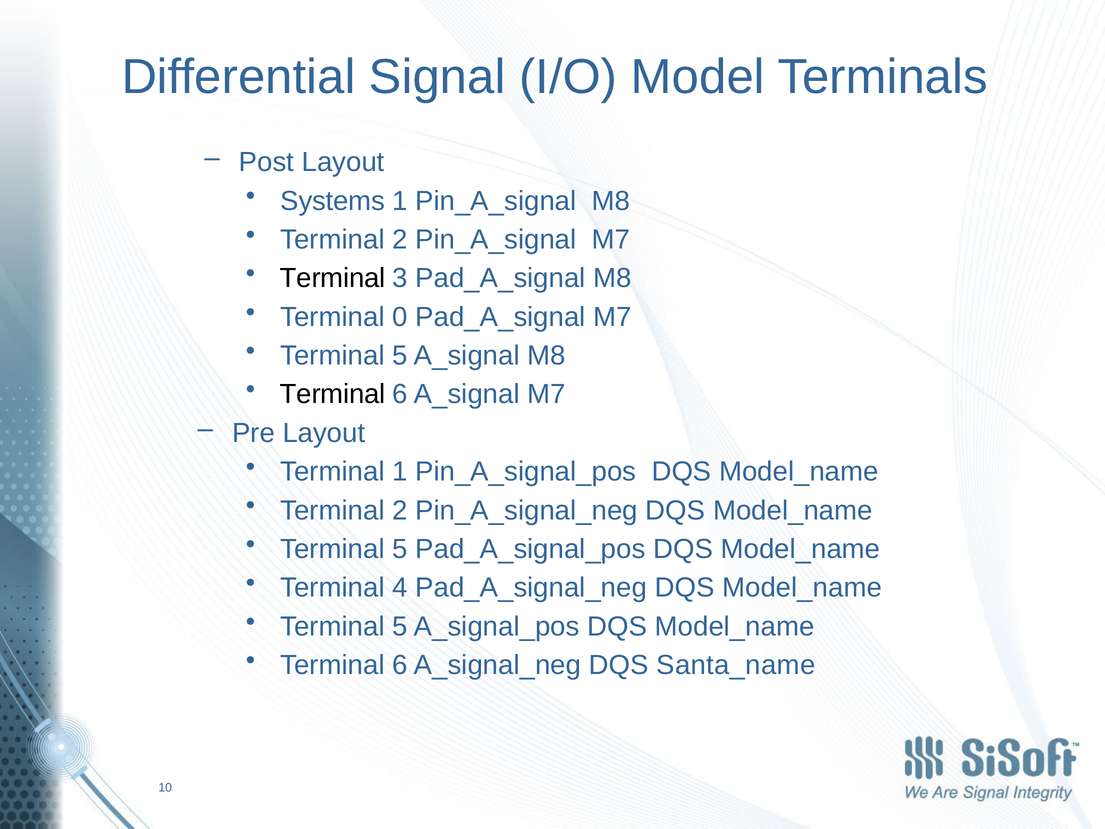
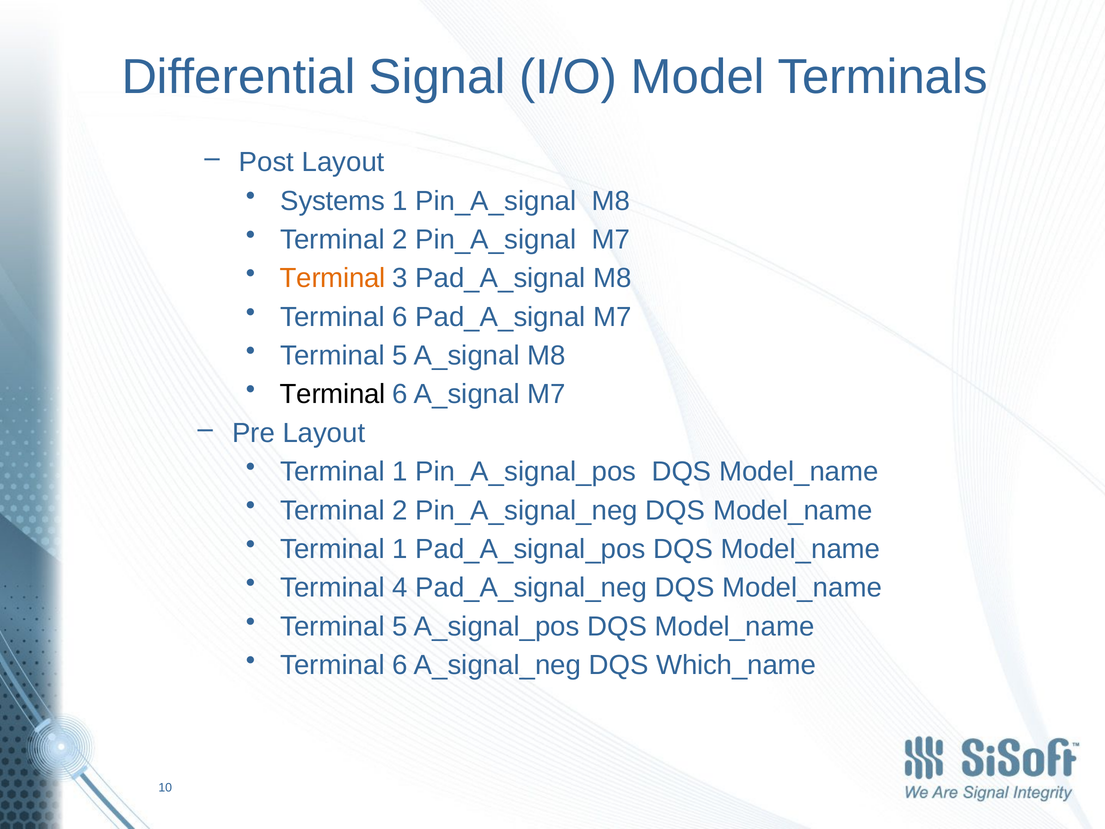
Terminal colour: black -> orange (333, 278)
0: 0 -> 6 (400, 317)
5: 5 -> 1 (400, 549)
Santa_name: Santa_name -> Which_name (736, 665)
